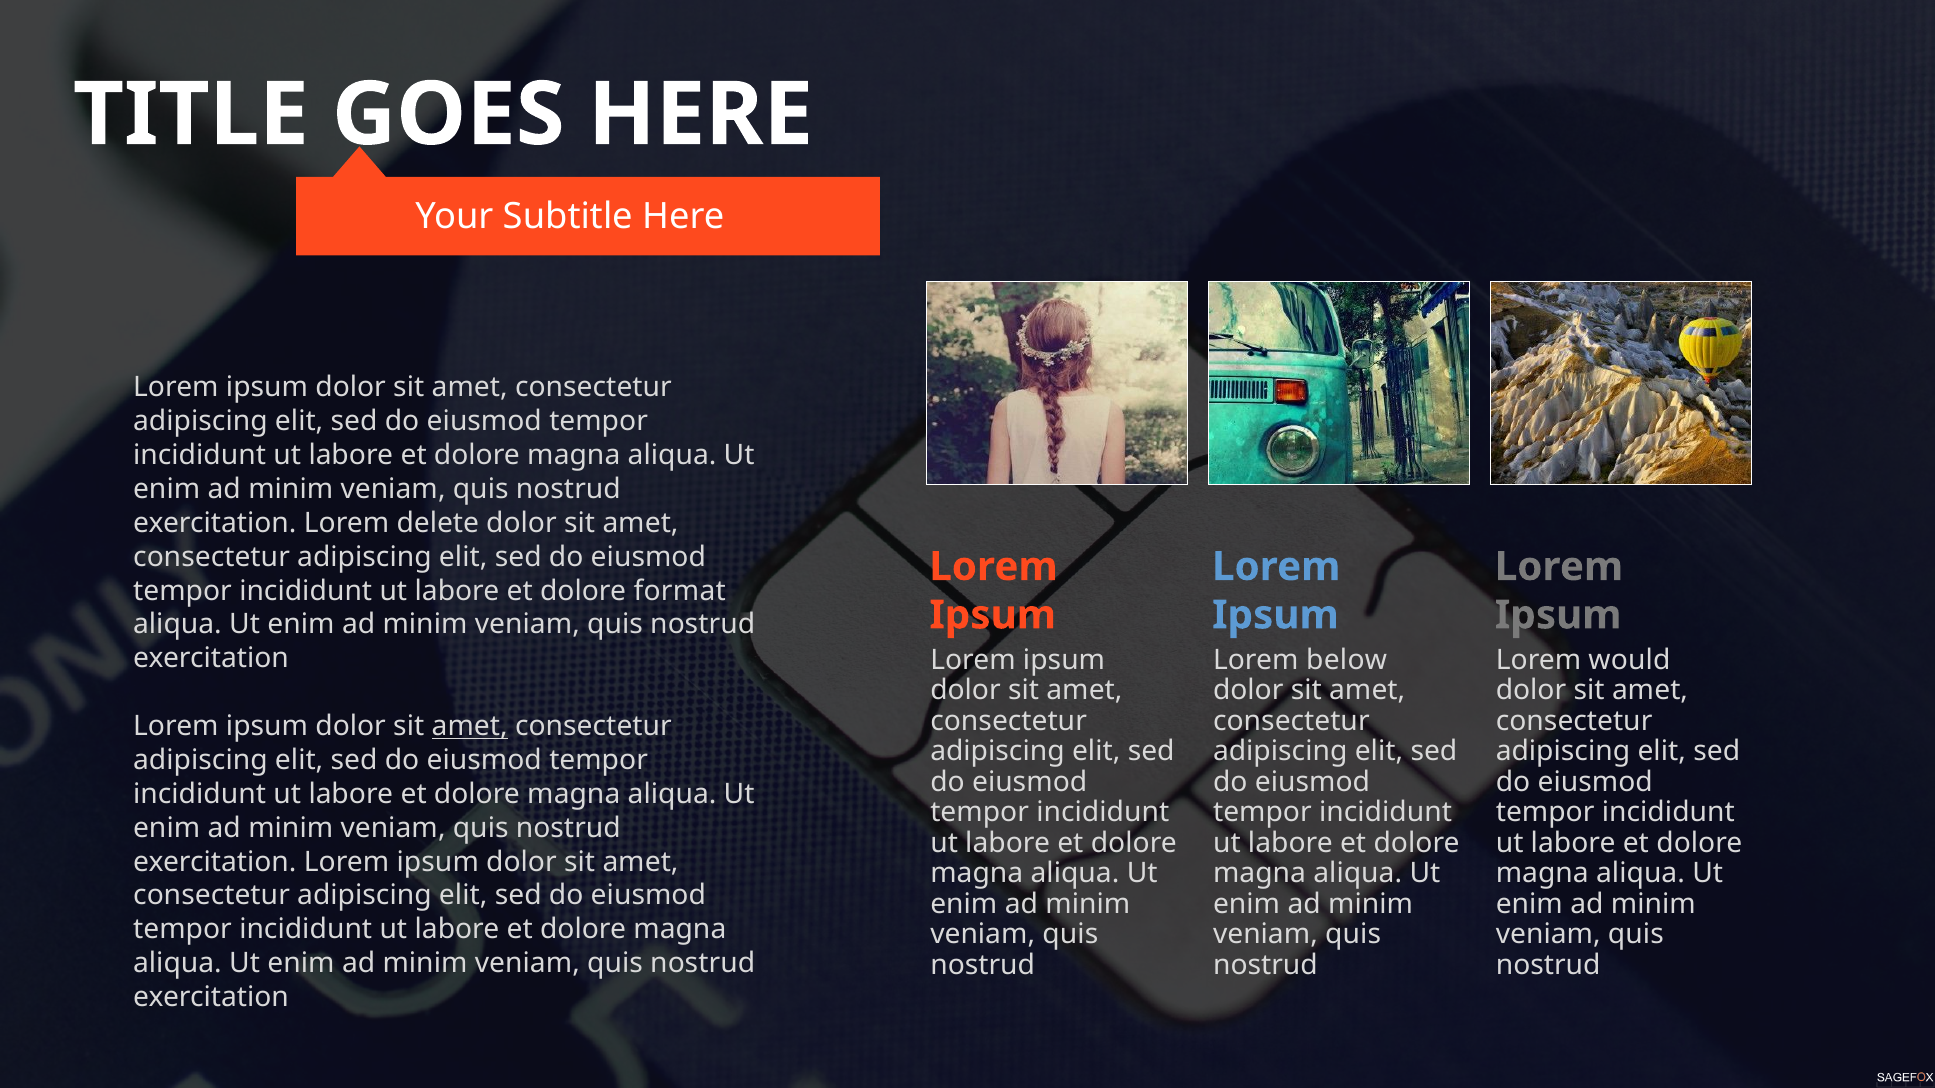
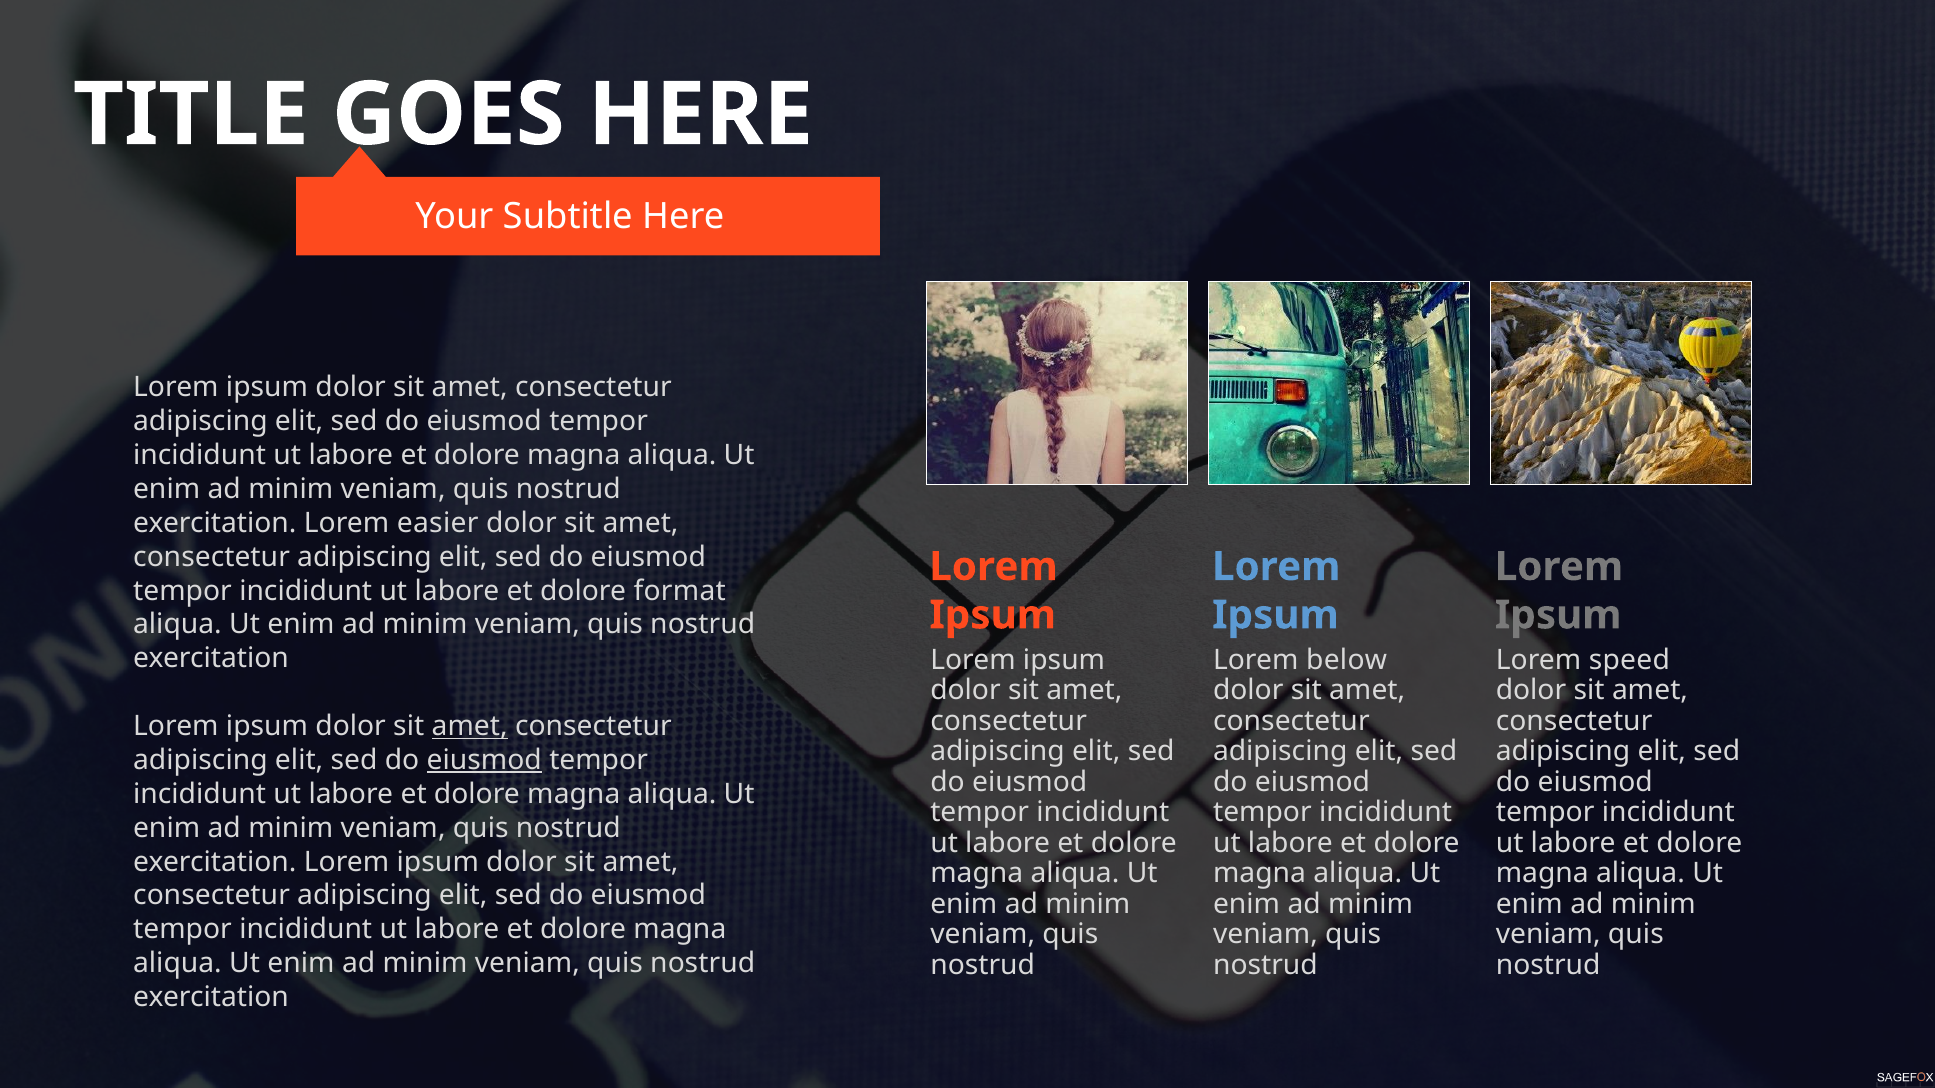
delete: delete -> easier (438, 523)
would: would -> speed (1629, 660)
eiusmod underline: none -> present (484, 760)
